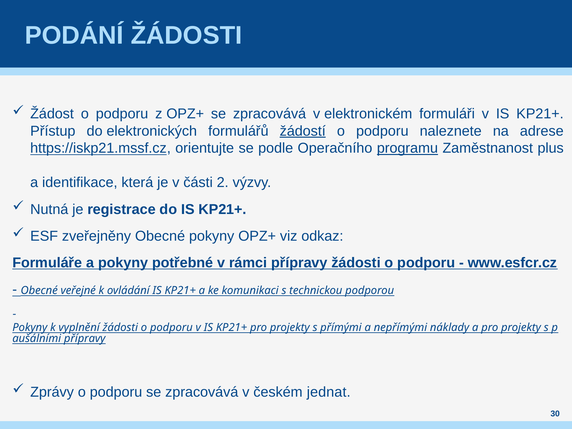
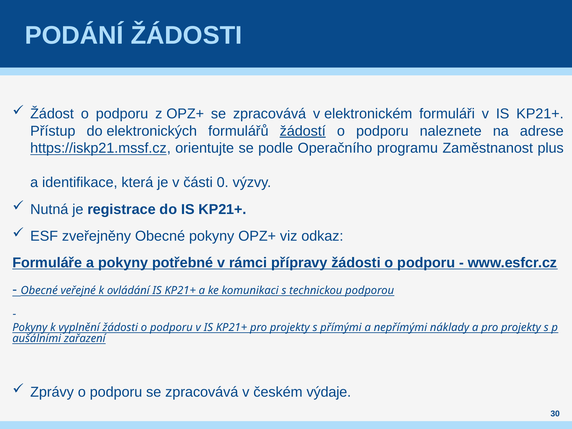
programu underline: present -> none (407, 148)
2: 2 -> 0 (223, 183)
přípravy: přípravy -> zařazení (85, 338)
jednat: jednat -> výdaje (329, 392)
